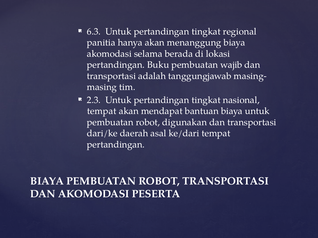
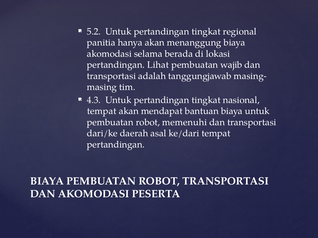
6.3: 6.3 -> 5.2 (94, 32)
Buku: Buku -> Lihat (158, 65)
2.3: 2.3 -> 4.3 (94, 100)
digunakan: digunakan -> memenuhi (185, 123)
